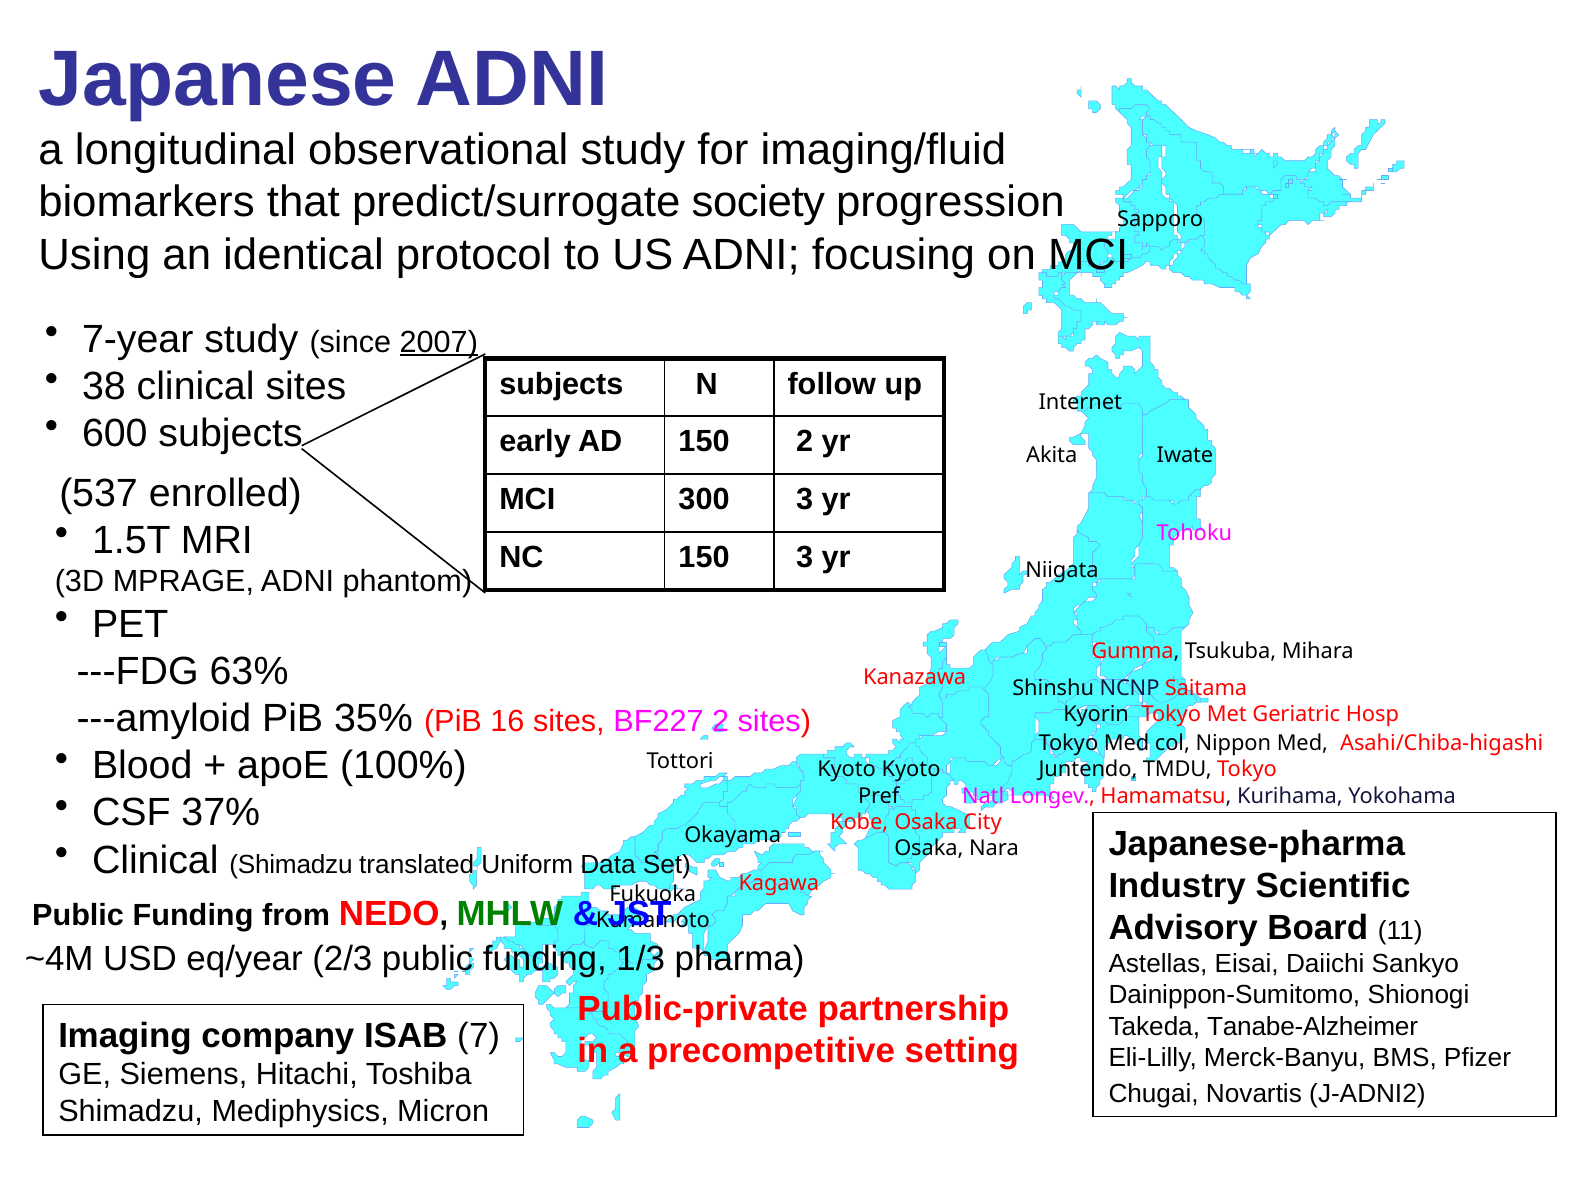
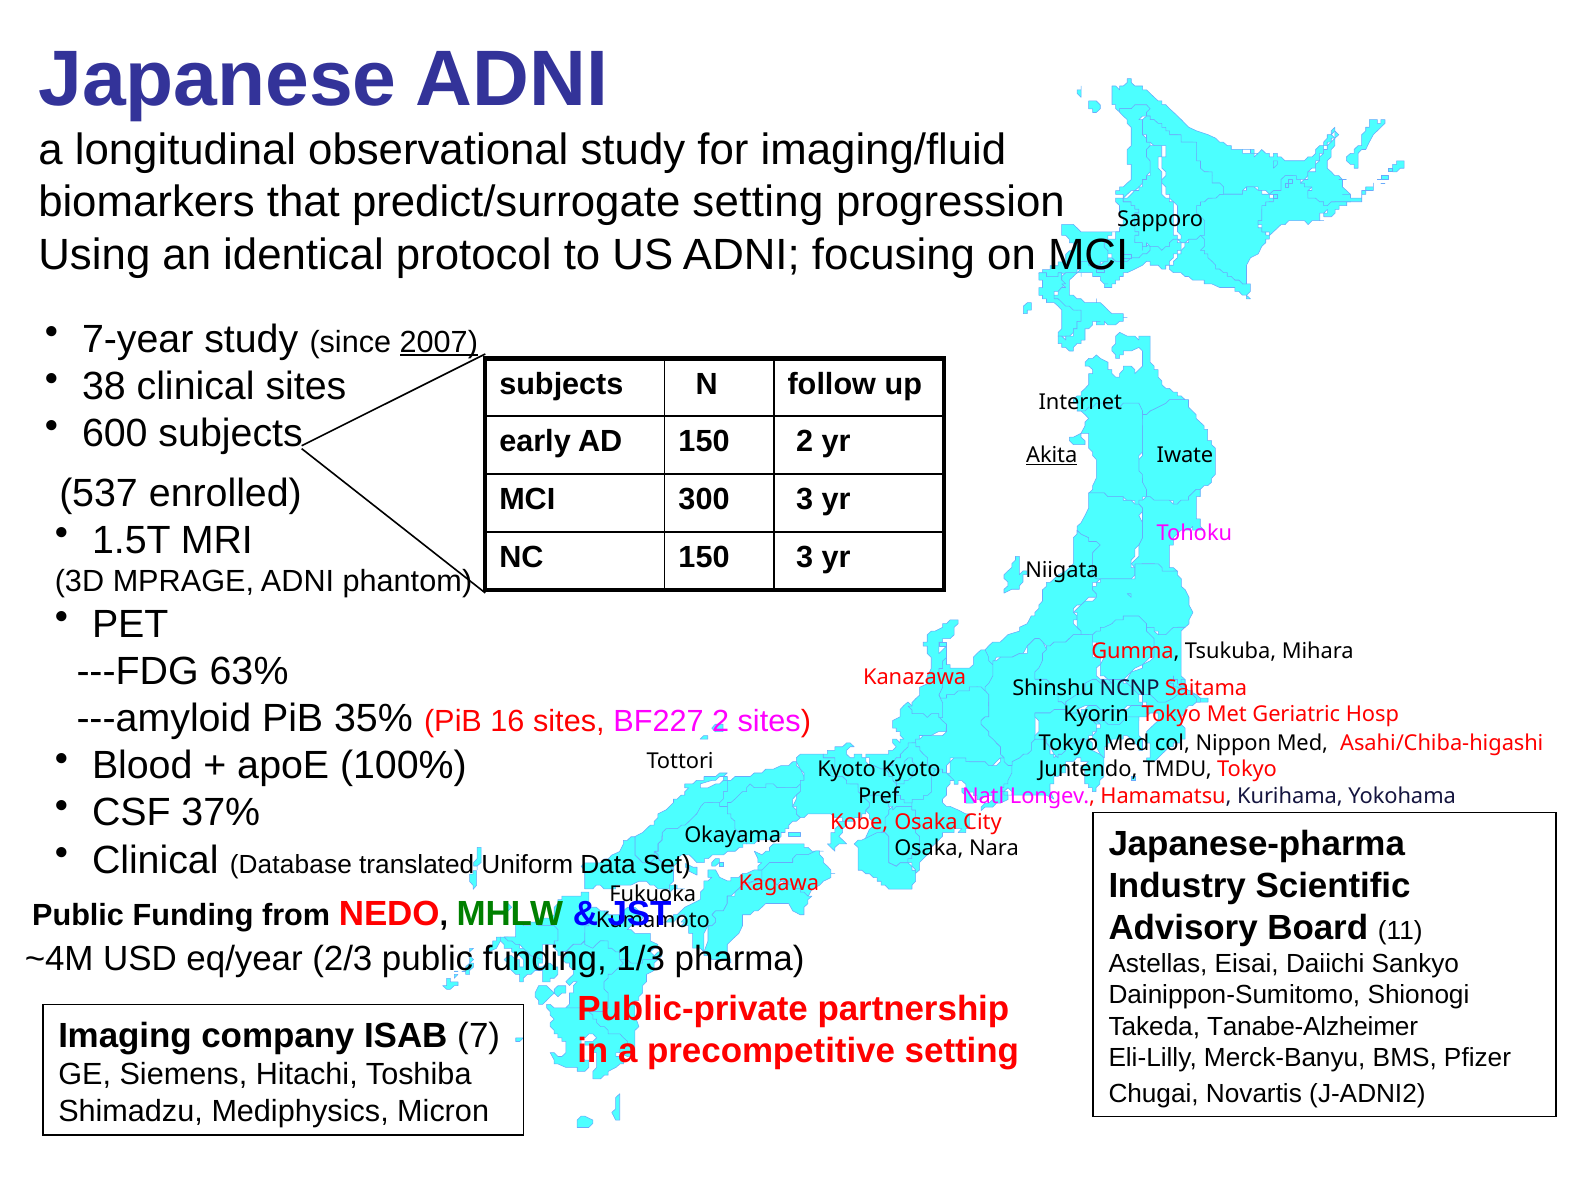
predict/surrogate society: society -> setting (758, 203)
Akita underline: none -> present (1052, 455)
Clinical Shimadzu: Shimadzu -> Database (291, 865)
